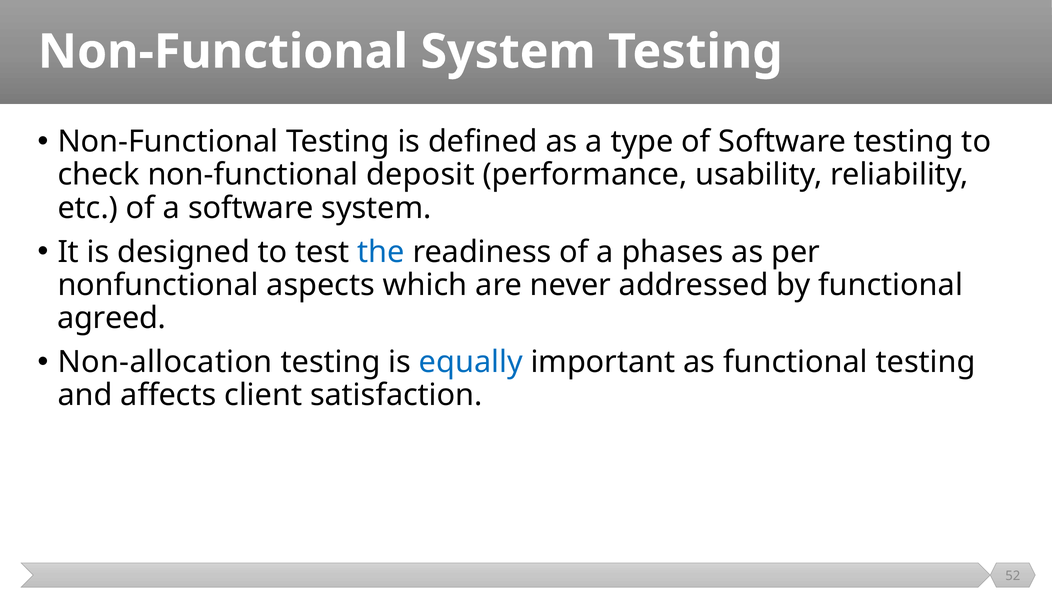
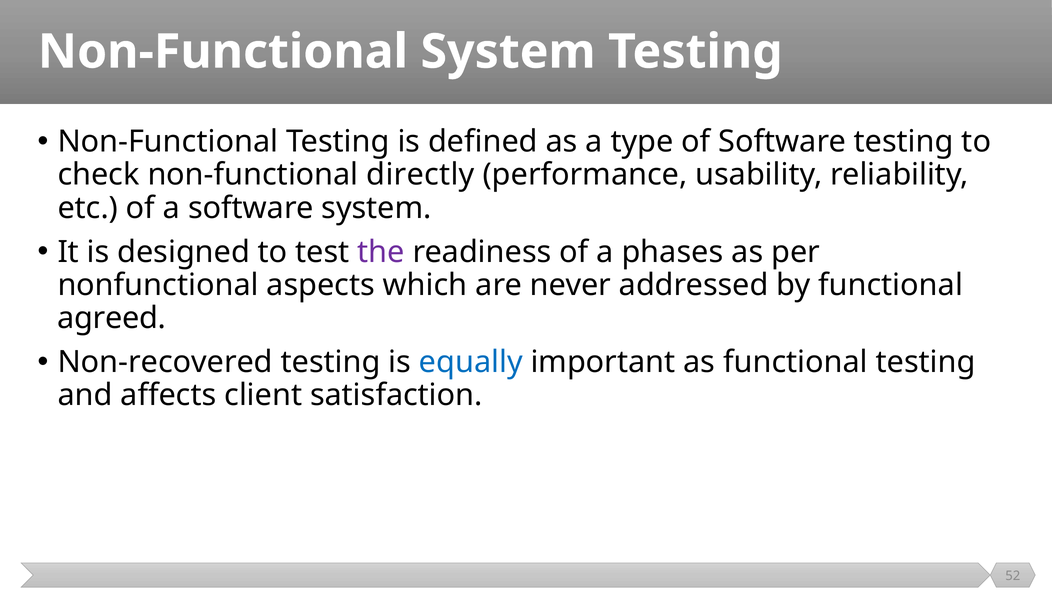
deposit: deposit -> directly (420, 175)
the colour: blue -> purple (381, 252)
Non-allocation: Non-allocation -> Non-recovered (165, 362)
